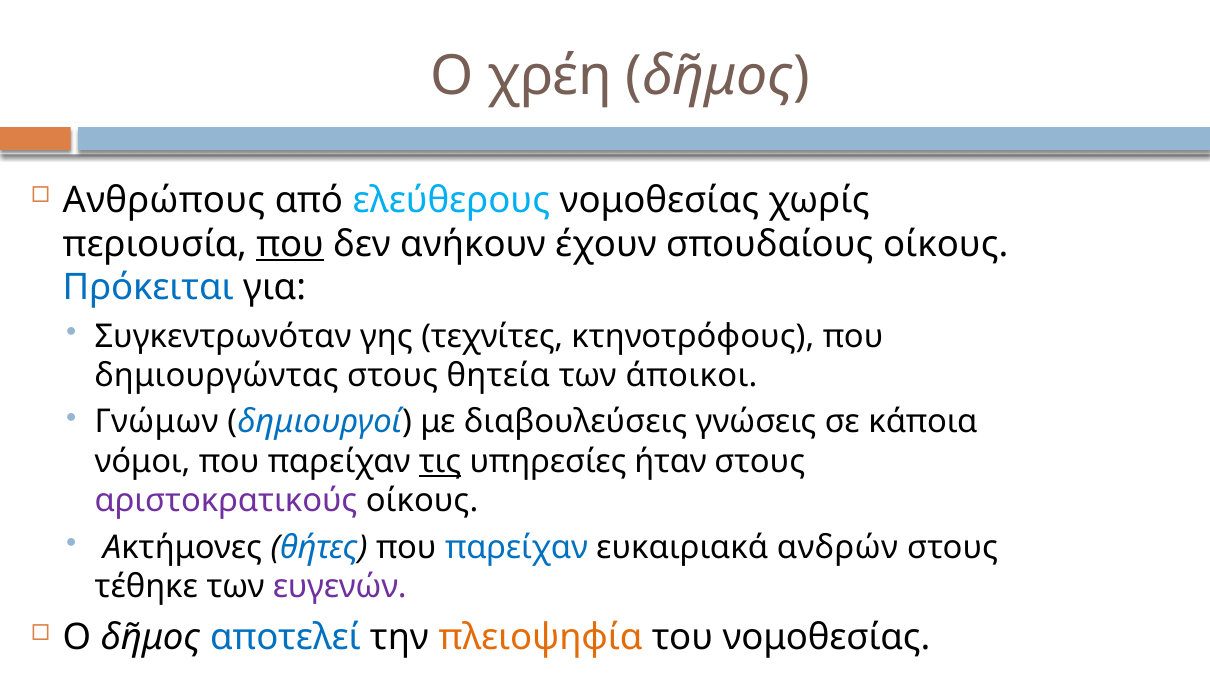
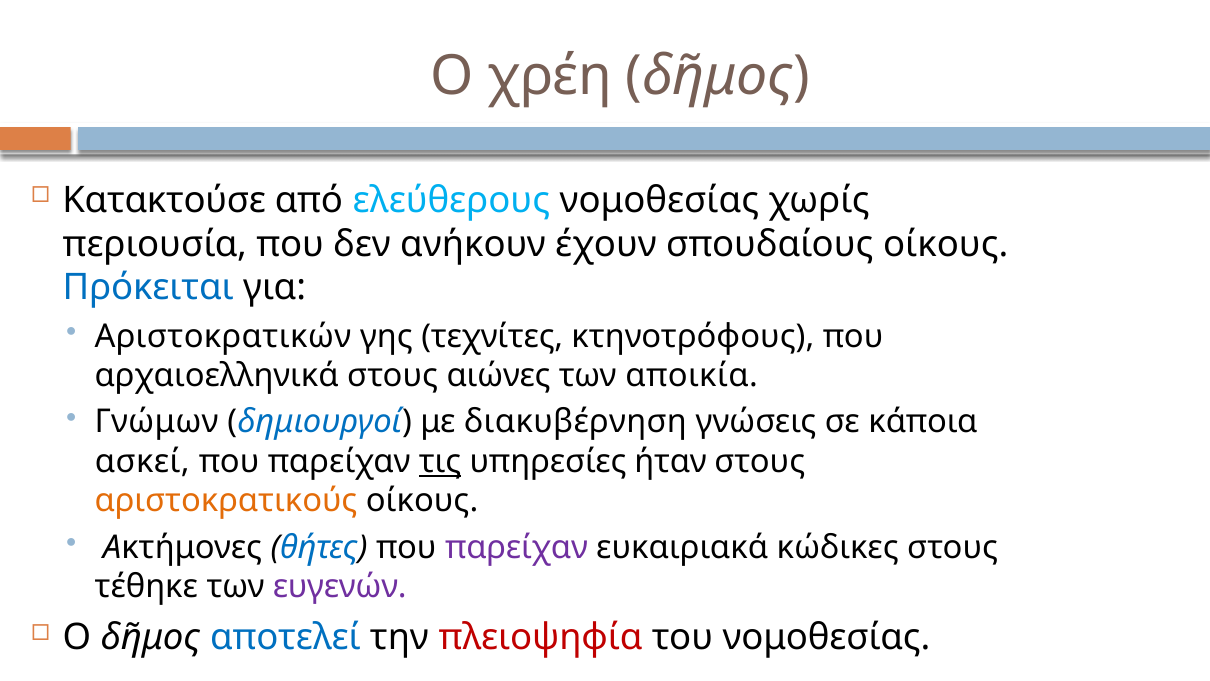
Ανθρώπους: Ανθρώπους -> Κατακτούσε (164, 200)
που underline: present -> none (290, 244)
Συγκεντρωνόταν: Συγκεντρωνόταν -> Αριστοκρατικών (223, 336)
δημιουργώντας: δημιουργώντας -> αρχαιοελληνικά (217, 375)
θητεία: θητεία -> αιώνες (499, 375)
άποικοι: άποικοι -> αποικία (692, 375)
διαβουλεύσεις: διαβουλεύσεις -> διακυβέρνηση (575, 422)
νόμοι: νόμοι -> ασκεί (142, 461)
αριστοκρατικούς colour: purple -> orange (226, 501)
παρείχαν colour: blue -> purple (517, 547)
ανδρών: ανδρών -> κώδικες (838, 547)
πλειοψηφία colour: orange -> red (541, 637)
